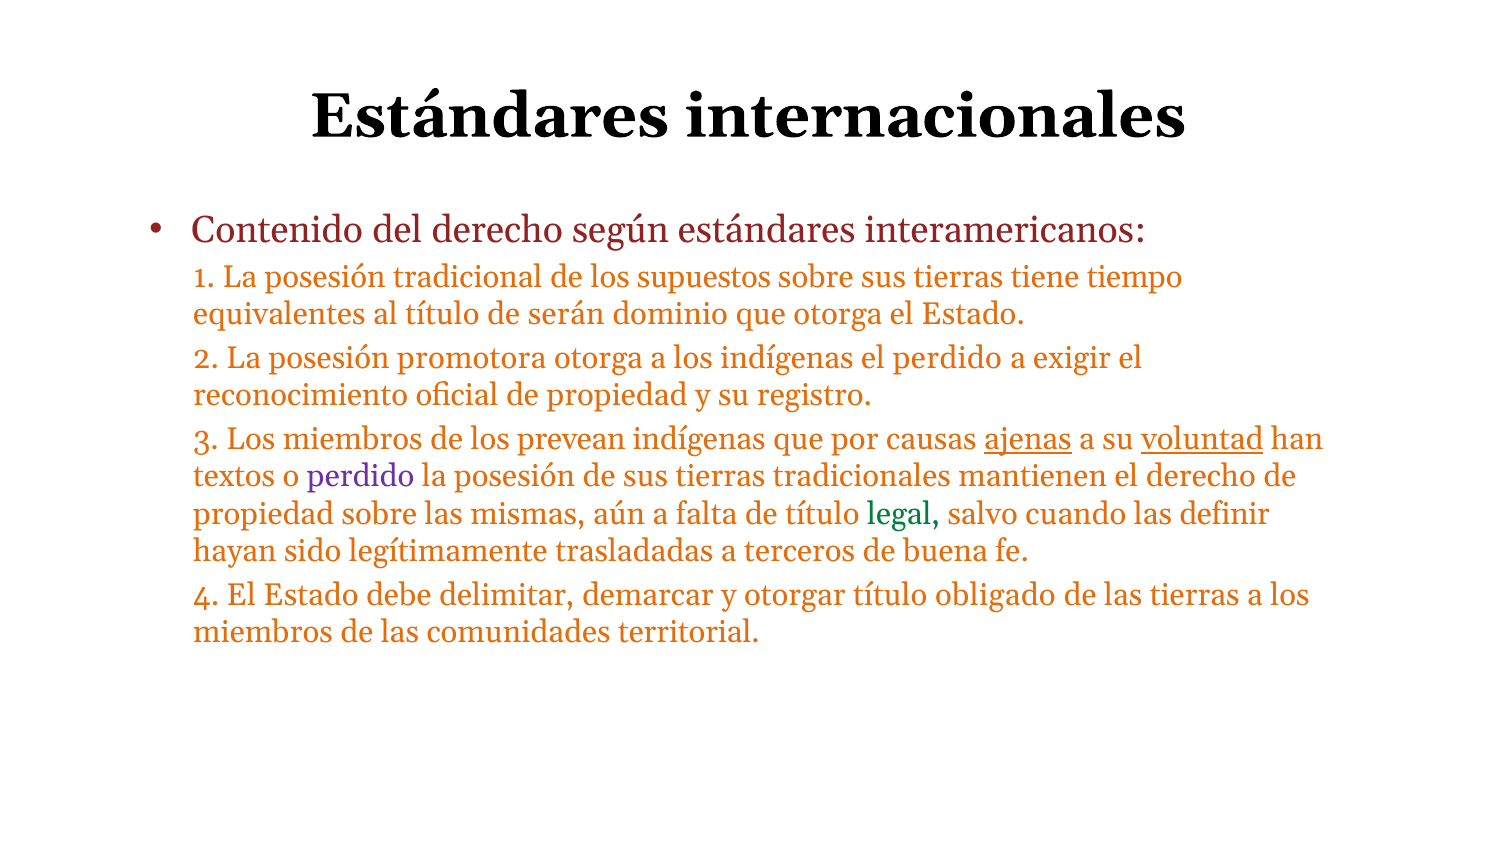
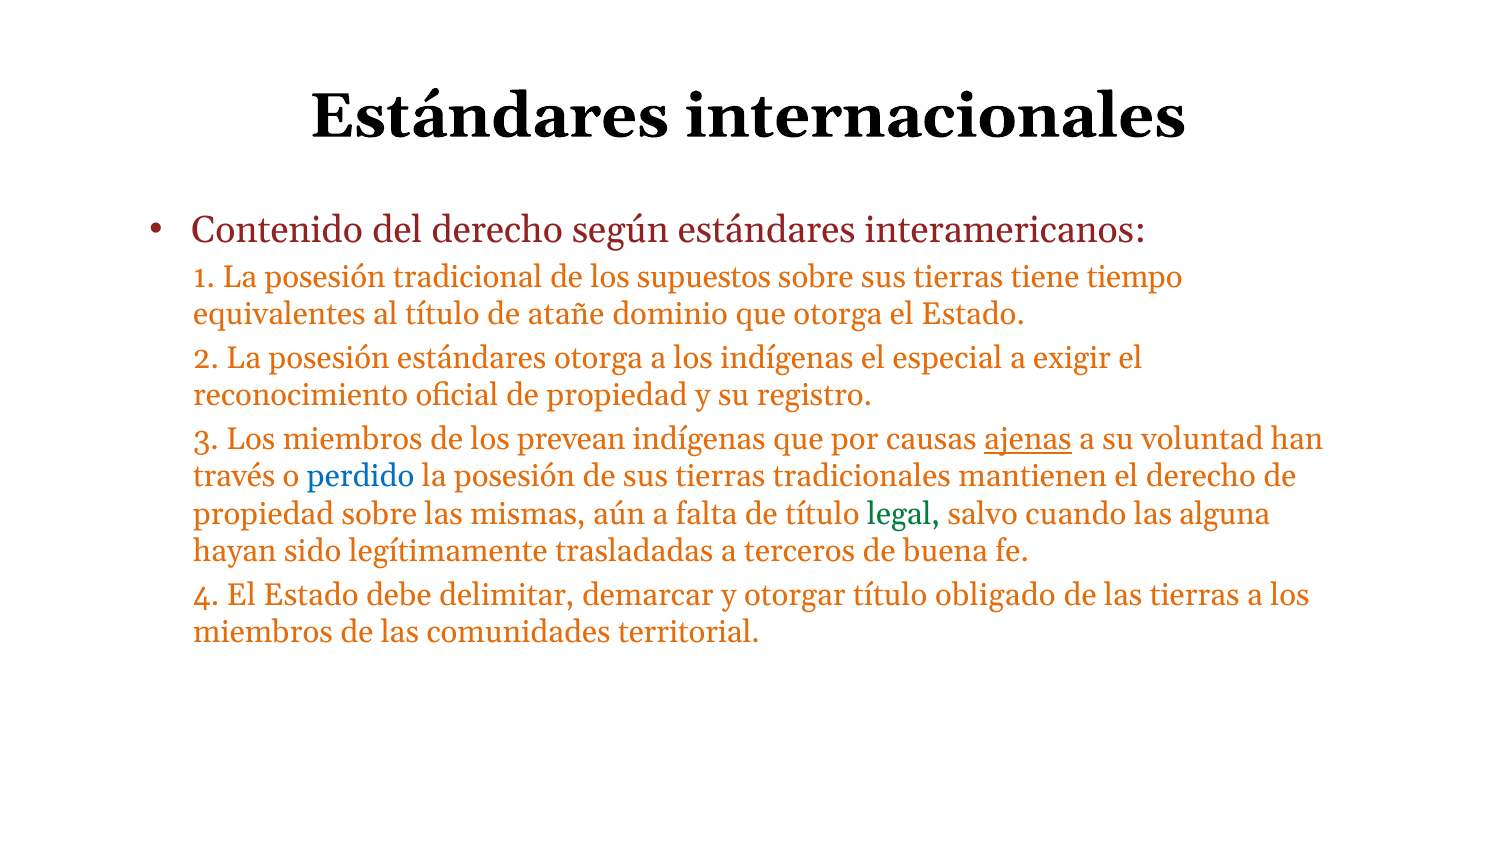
serán: serán -> atañe (566, 315)
posesión promotora: promotora -> estándares (472, 358)
el perdido: perdido -> especial (948, 358)
voluntad underline: present -> none (1202, 439)
textos: textos -> través (234, 477)
perdido colour: purple -> blue (361, 477)
definir: definir -> alguna (1225, 514)
